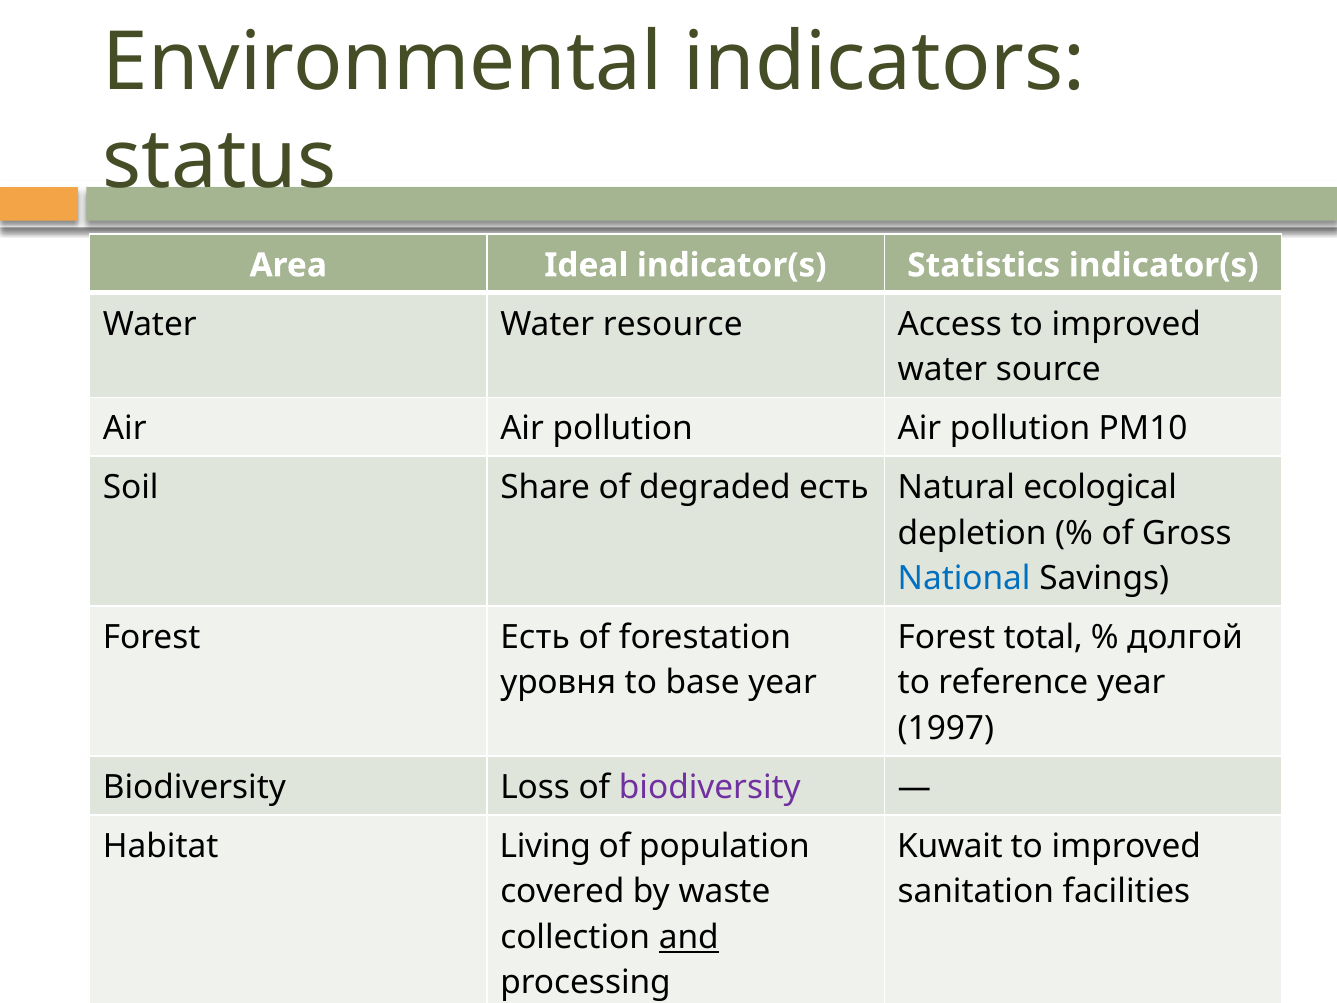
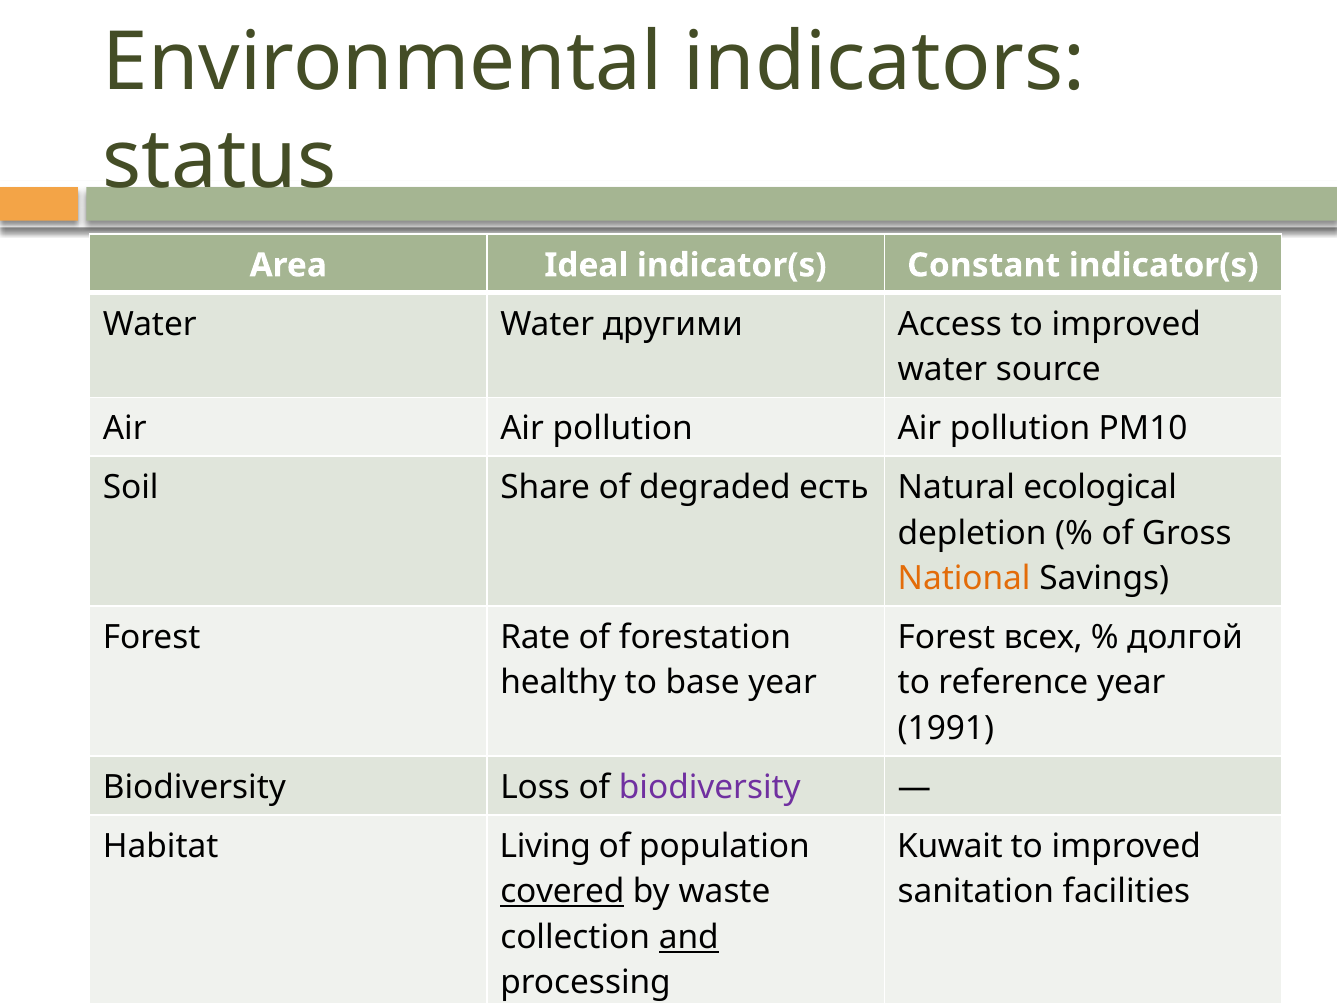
Statistics: Statistics -> Constant (984, 265)
resource: resource -> другими (673, 324)
National colour: blue -> orange (964, 578)
Forest Есть: Есть -> Rate (535, 637)
total: total -> всех (1043, 637)
уровня: уровня -> healthy (558, 683)
1997: 1997 -> 1991 (946, 728)
covered underline: none -> present (562, 892)
